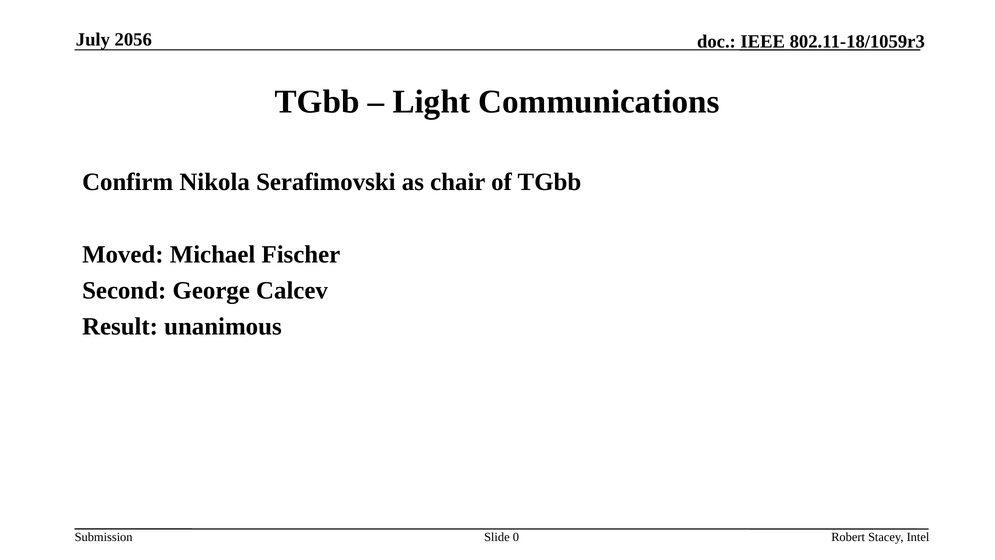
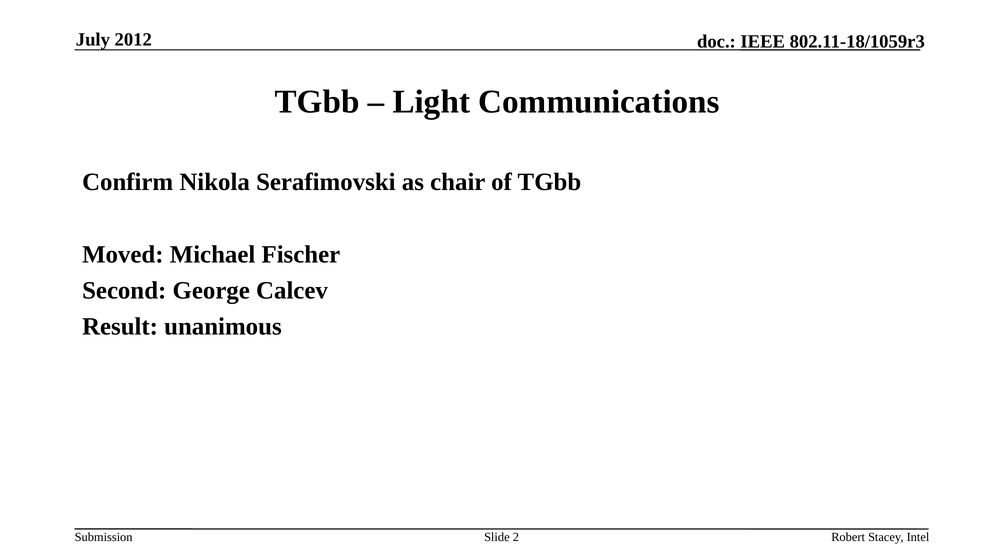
2056: 2056 -> 2012 (133, 40)
0: 0 -> 2 (516, 537)
